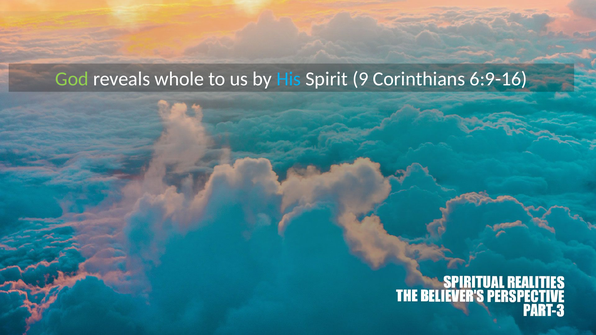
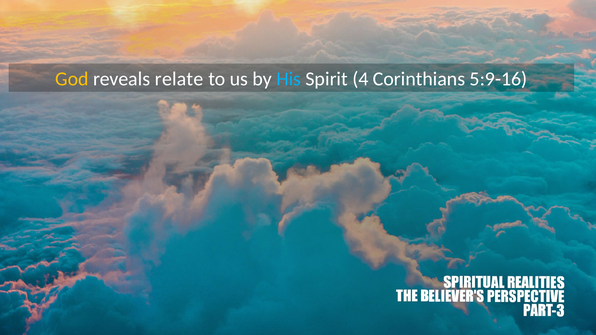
God colour: light green -> yellow (72, 79)
whole: whole -> relate (179, 79)
9: 9 -> 4 (360, 79)
6:9-16: 6:9-16 -> 5:9-16 (498, 79)
